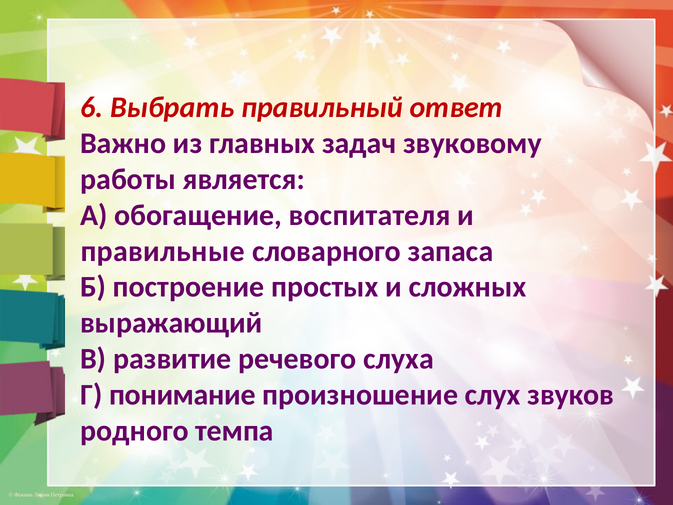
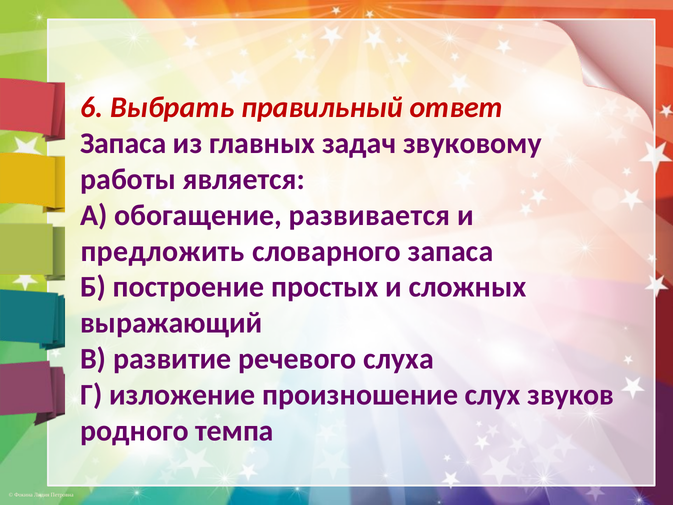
Важно: Важно -> Запаса (123, 143)
воспитателя: воспитателя -> развивается (370, 215)
правильные: правильные -> предложить (163, 251)
понимание: понимание -> изложение (182, 395)
